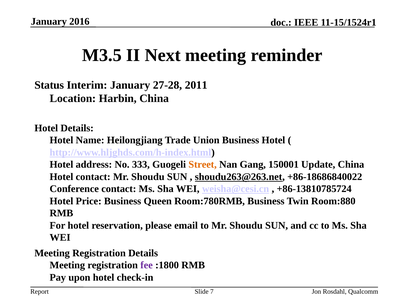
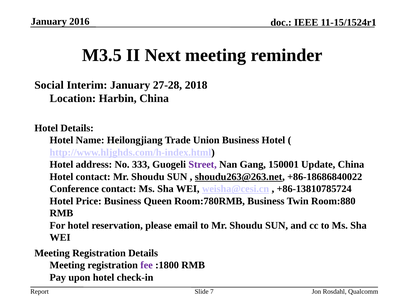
Status: Status -> Social (49, 85)
2011: 2011 -> 2018 (196, 85)
Street colour: orange -> purple (203, 164)
